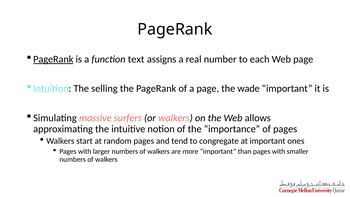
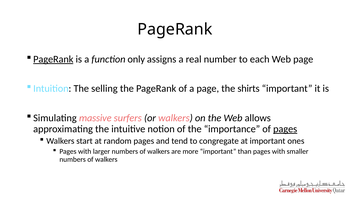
text: text -> only (136, 59)
wade: wade -> shirts (249, 89)
pages underline: none -> present (285, 129)
